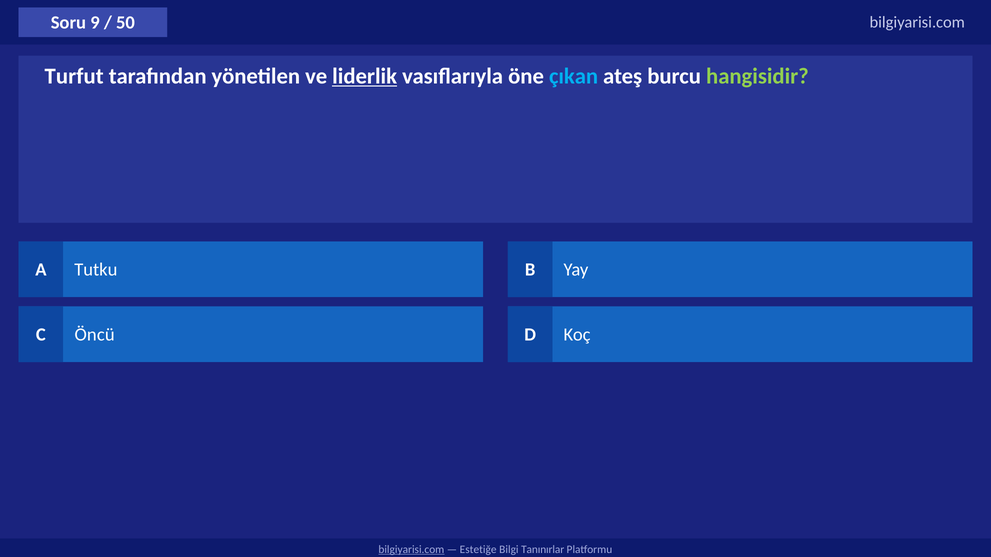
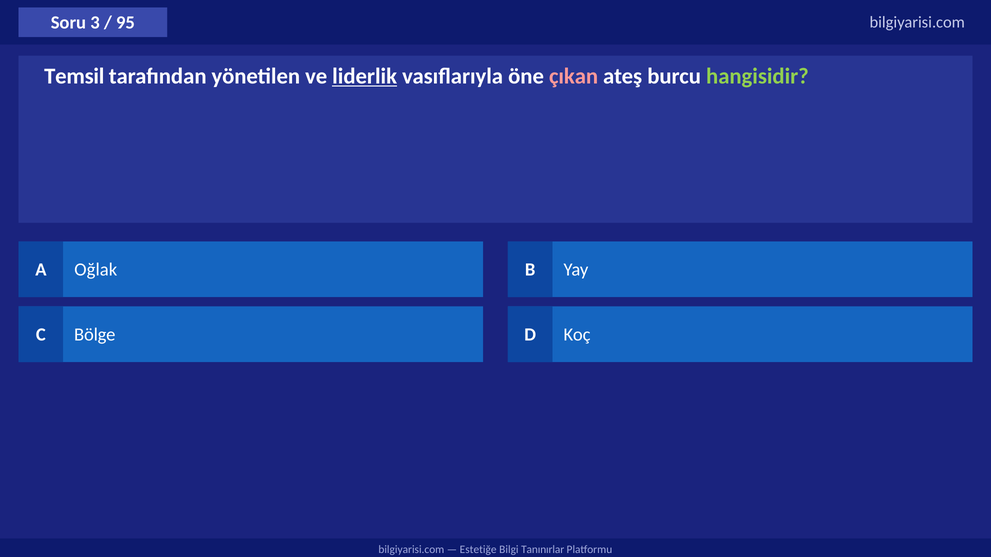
9: 9 -> 3 (95, 23)
50: 50 -> 95 (125, 23)
Turfut: Turfut -> Temsil (74, 76)
çıkan colour: light blue -> pink (574, 76)
Tutku: Tutku -> Oğlak (96, 270)
Öncü: Öncü -> Bölge (95, 335)
bilgiyarisi.com underline: present -> none (411, 550)
